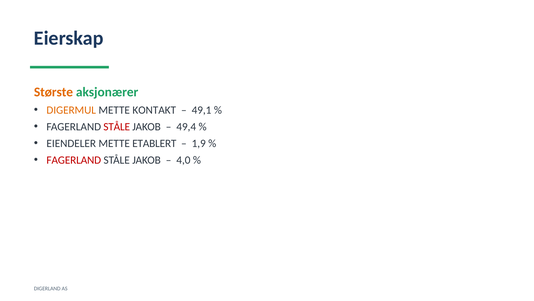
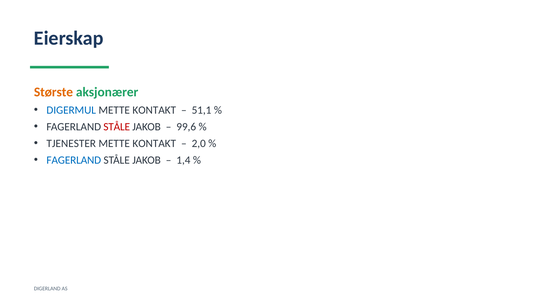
DIGERMUL colour: orange -> blue (71, 110)
49,1: 49,1 -> 51,1 (202, 110)
49,4: 49,4 -> 99,6 (186, 127)
EIENDELER: EIENDELER -> TJENESTER (71, 143)
ETABLERT: ETABLERT -> KONTAKT (154, 143)
1,9: 1,9 -> 2,0 (199, 143)
FAGERLAND colour: red -> blue (74, 160)
4,0: 4,0 -> 1,4 (183, 160)
